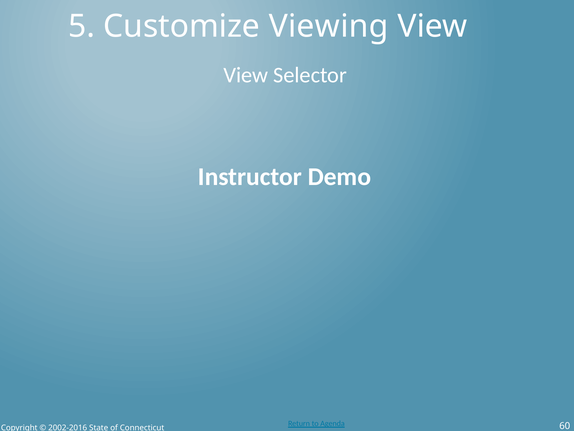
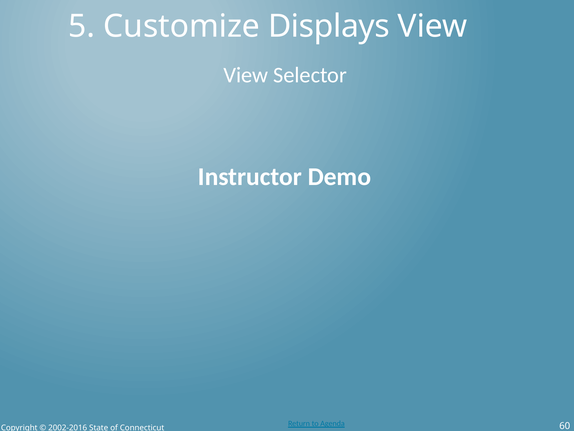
Viewing: Viewing -> Displays (329, 26)
